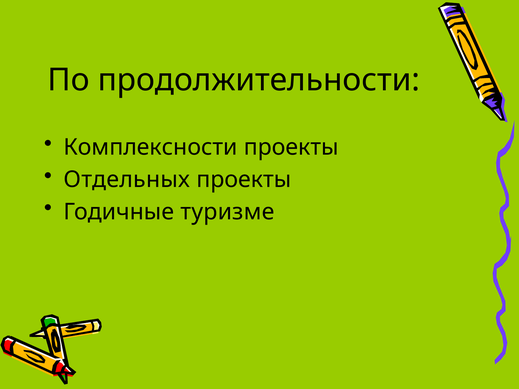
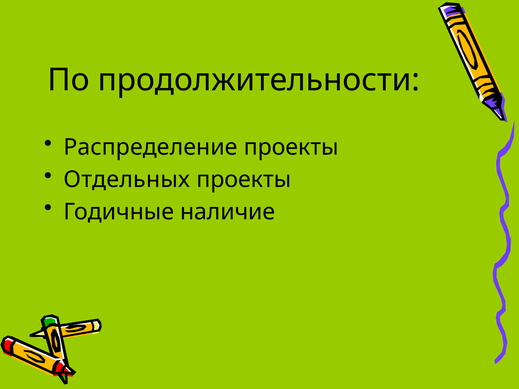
Комплексности: Комплексности -> Распределение (151, 147)
туризме: туризме -> наличие (228, 212)
